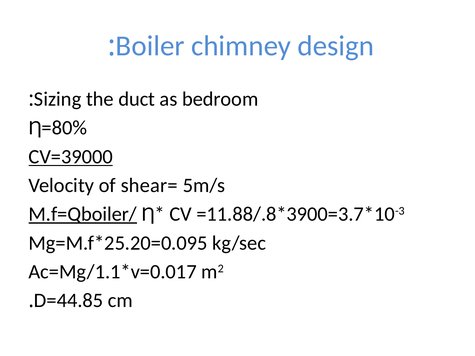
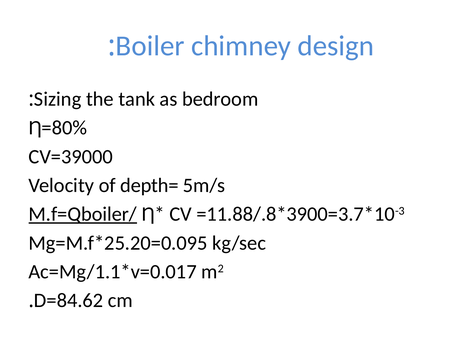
duct: duct -> tank (137, 99)
CV=39000 underline: present -> none (71, 157)
shear=: shear= -> depth= (149, 186)
D=44.85: D=44.85 -> D=84.62 (69, 301)
